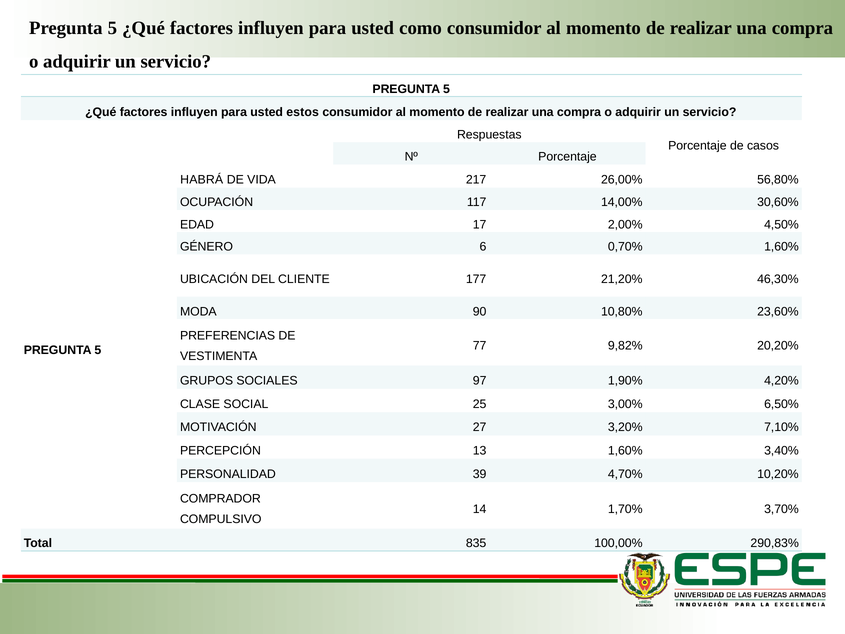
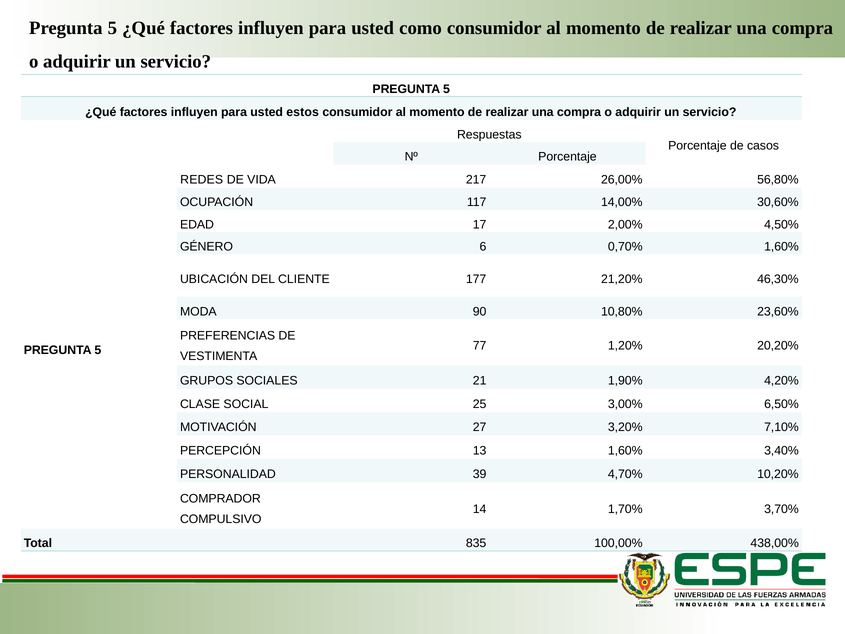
HABRÁ: HABRÁ -> REDES (202, 180)
9,82%: 9,82% -> 1,20% (625, 346)
97: 97 -> 21 (480, 381)
290,83%: 290,83% -> 438,00% (775, 543)
